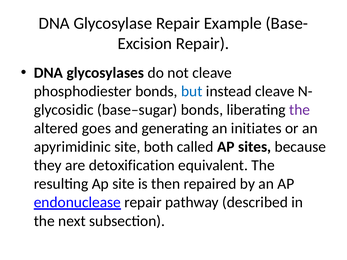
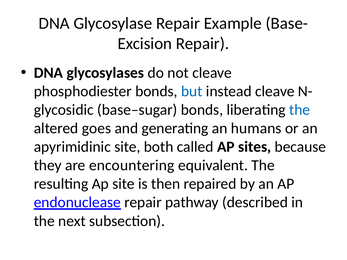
the colour: purple -> blue (300, 110)
initiates: initiates -> humans (256, 128)
detoxification: detoxification -> encountering (132, 165)
